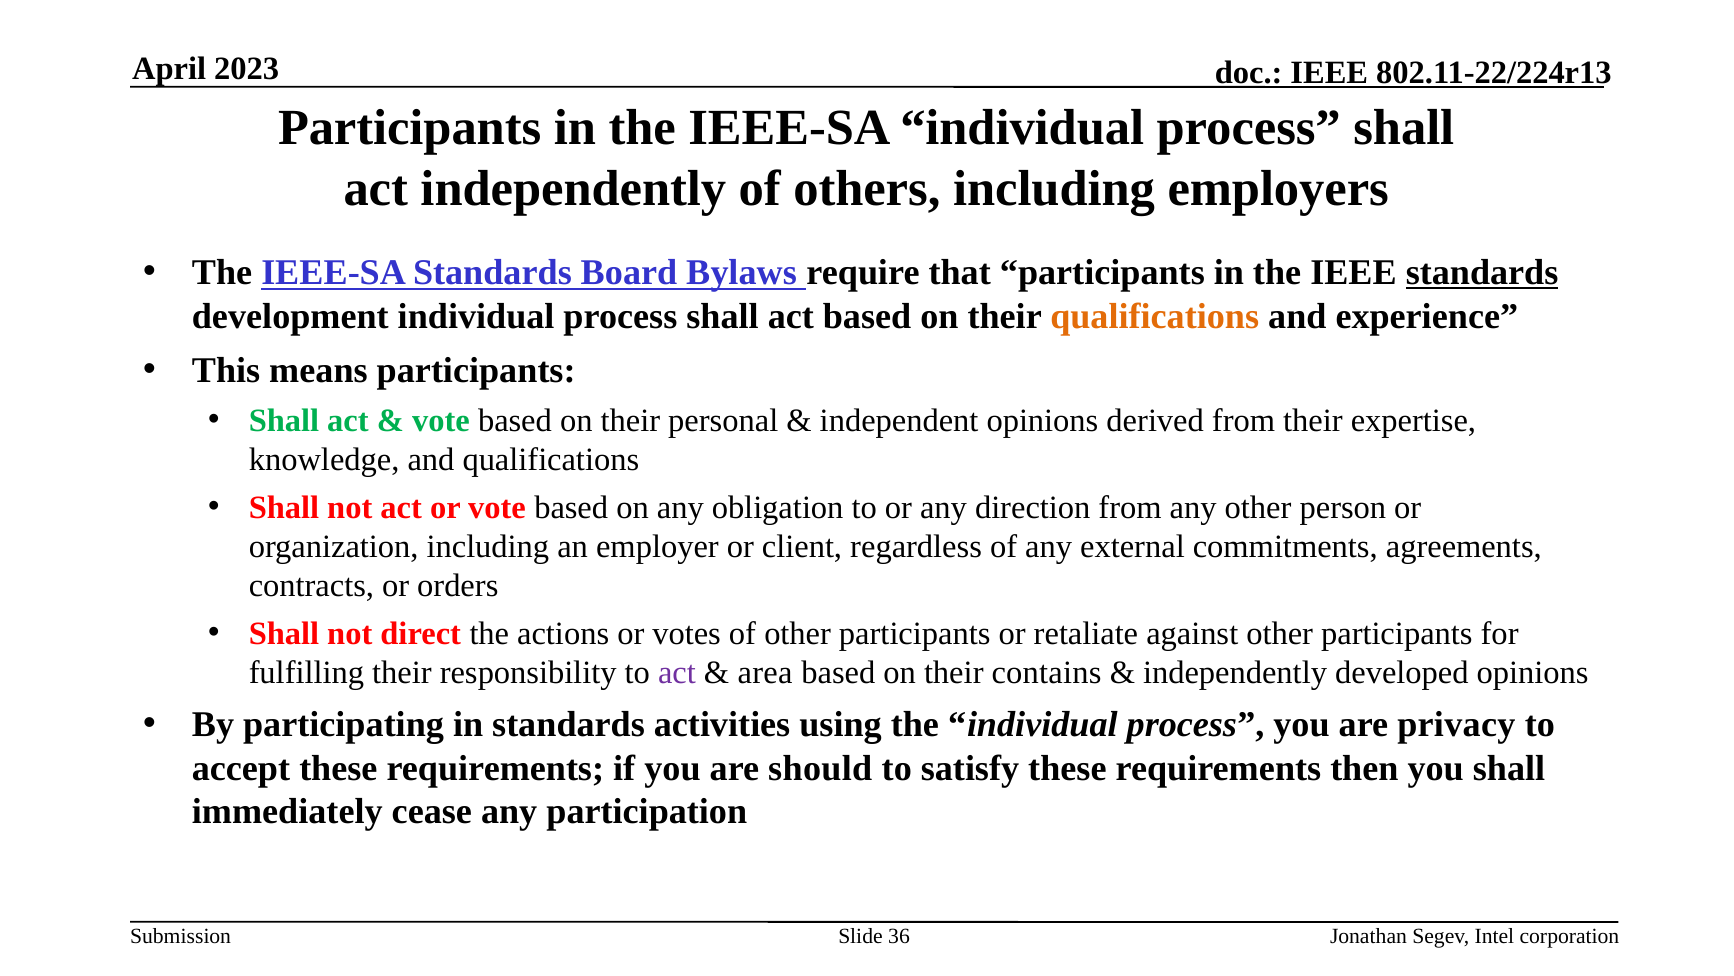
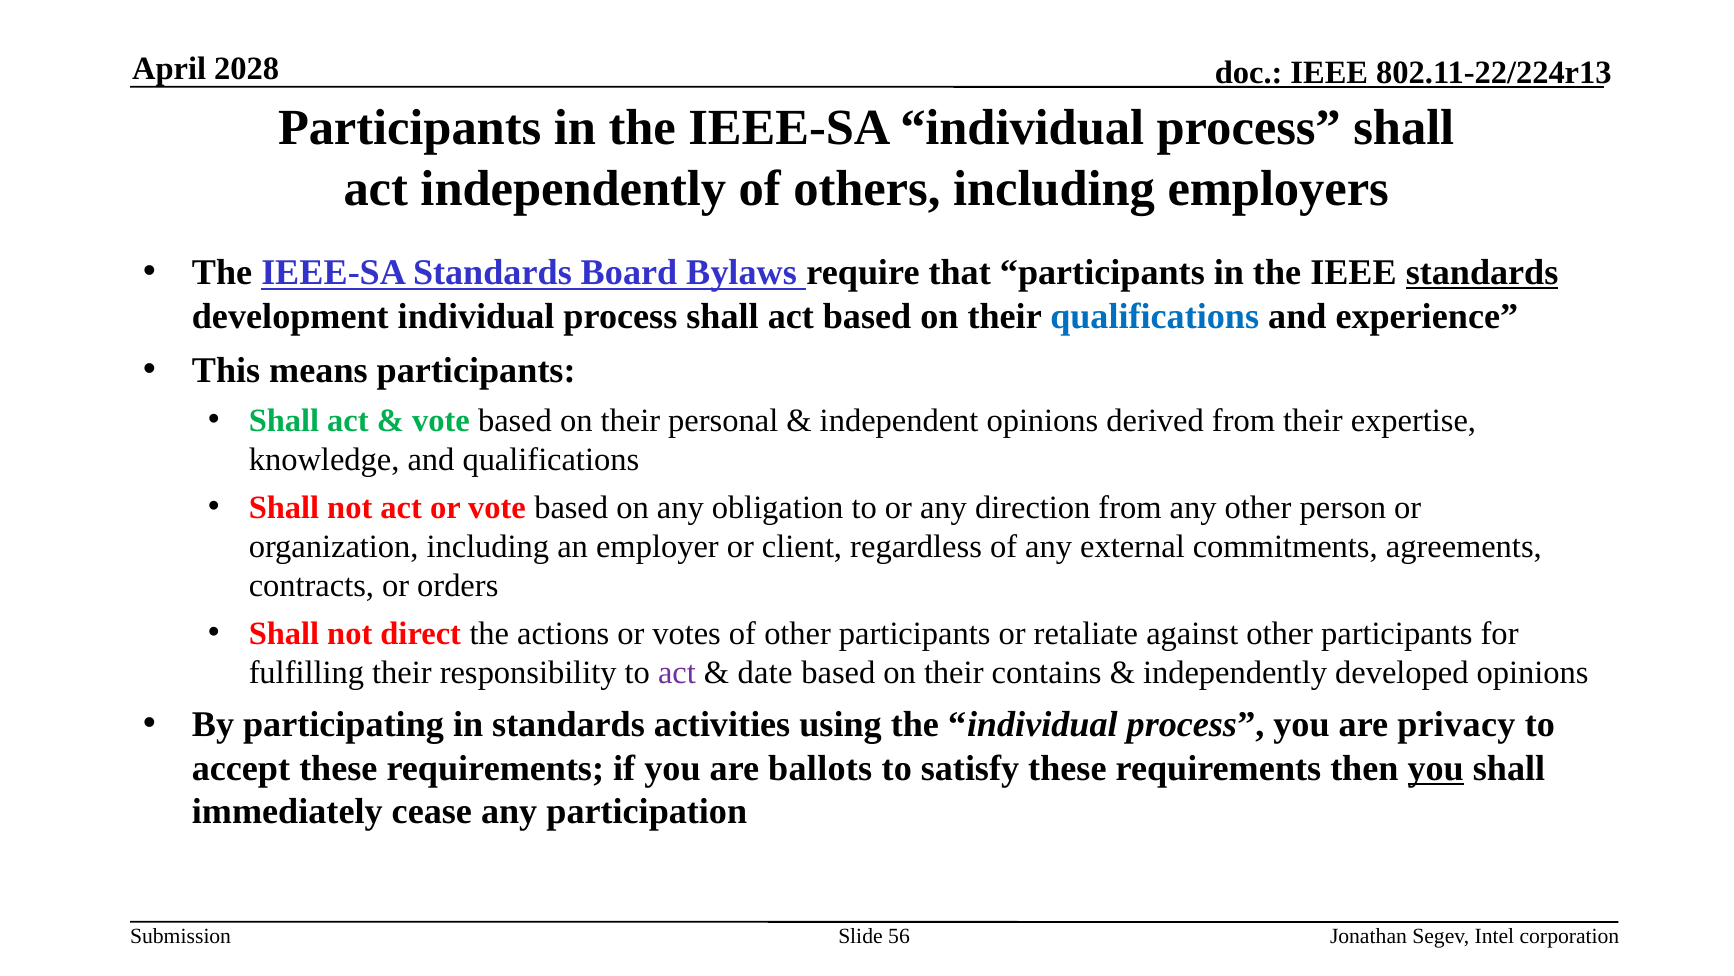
2023: 2023 -> 2028 (247, 69)
qualifications colour: orange -> blue (1155, 316)
area: area -> date (765, 672)
should: should -> ballots (820, 768)
you underline: none -> present (1436, 768)
36: 36 -> 56 (899, 935)
